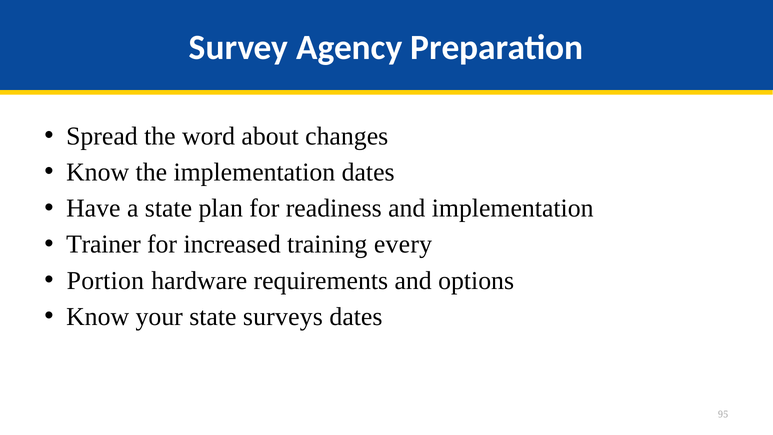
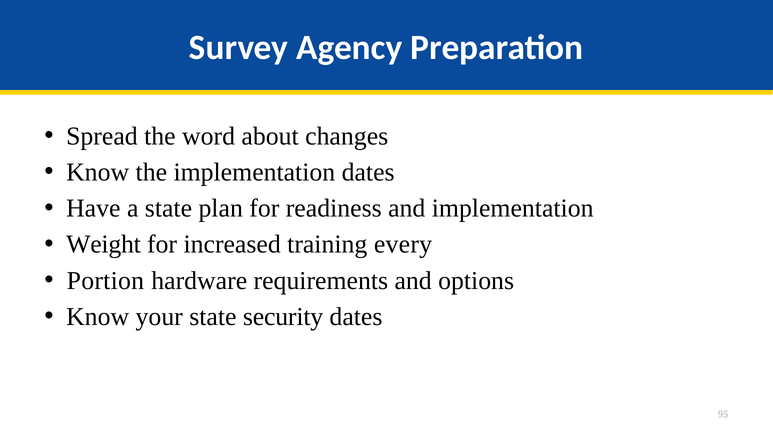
Trainer: Trainer -> Weight (104, 244)
surveys: surveys -> security (283, 317)
